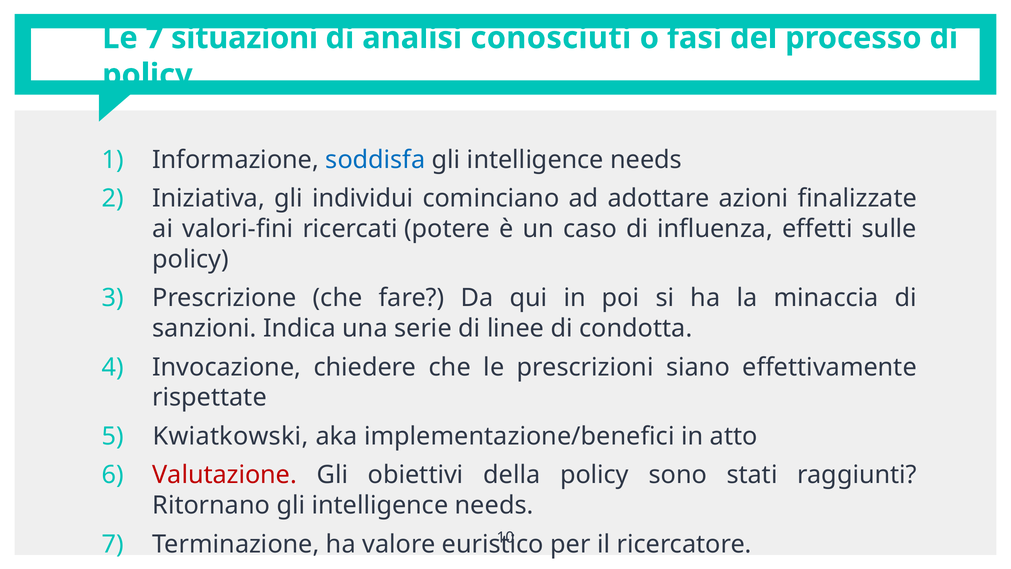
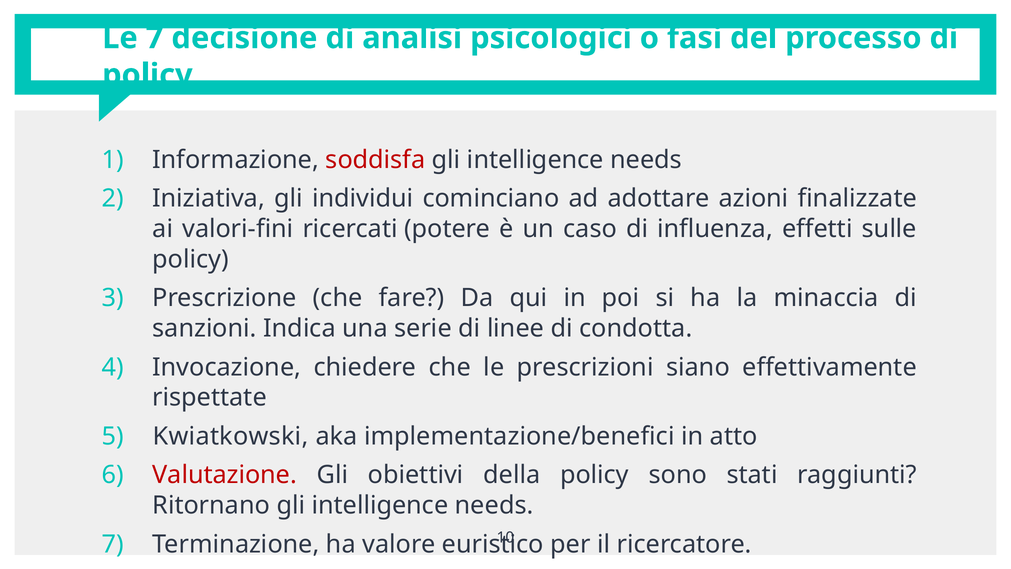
situazioni: situazioni -> decisione (244, 38)
conosciuti: conosciuti -> psicologici (551, 38)
soddisfa colour: blue -> red (375, 160)
